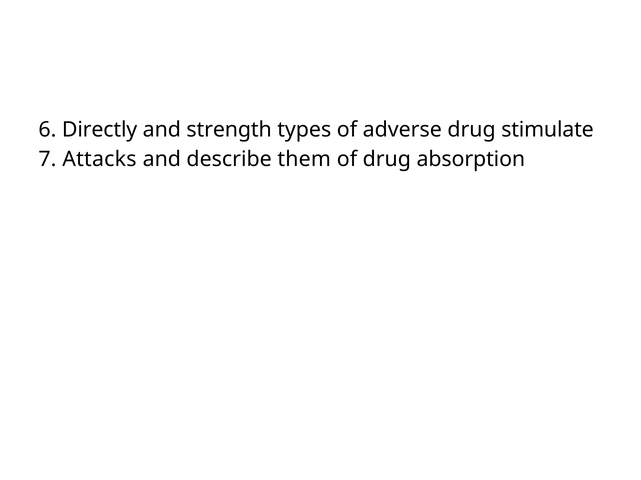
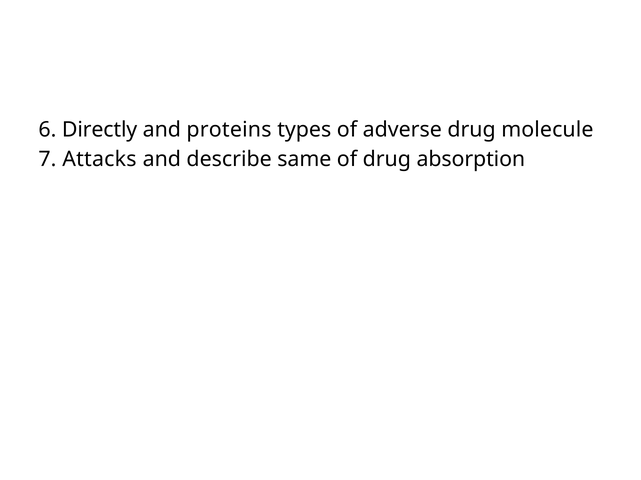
strength: strength -> proteins (229, 130)
stimulate: stimulate -> molecule (547, 130)
them: them -> same (304, 160)
